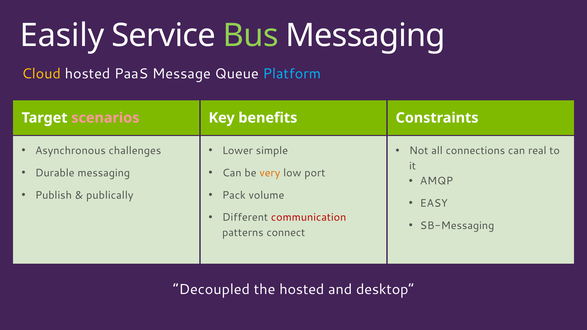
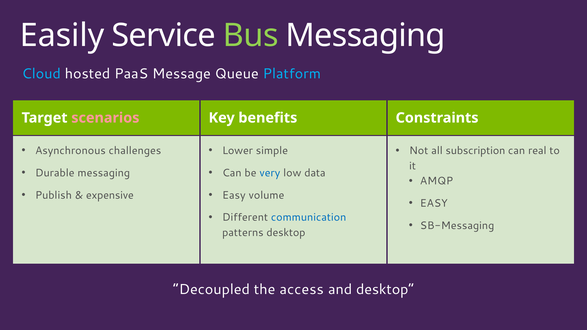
Cloud colour: yellow -> light blue (41, 74)
connections: connections -> subscription (475, 151)
very colour: orange -> blue (270, 173)
port: port -> data (315, 173)
publically: publically -> expensive (110, 195)
Pack: Pack -> Easy (234, 195)
communication colour: red -> blue (309, 217)
patterns connect: connect -> desktop (286, 233)
the hosted: hosted -> access (302, 289)
